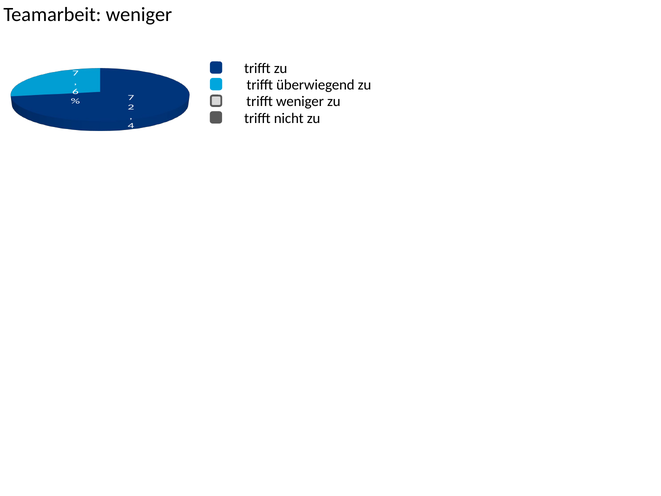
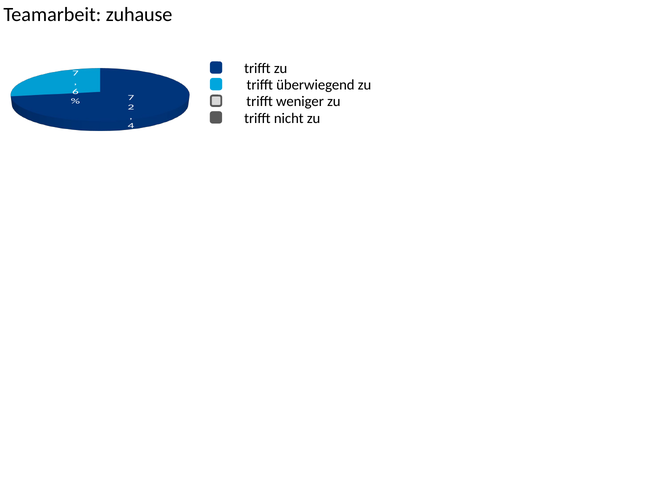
Teamarbeit weniger: weniger -> zuhause (139, 15)
